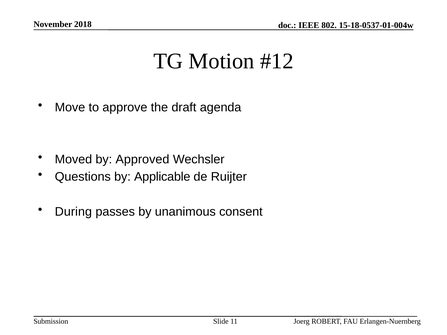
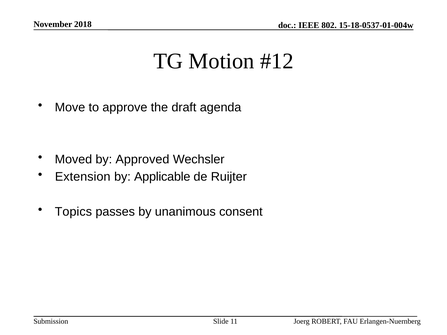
Questions: Questions -> Extension (83, 177)
During: During -> Topics (73, 212)
